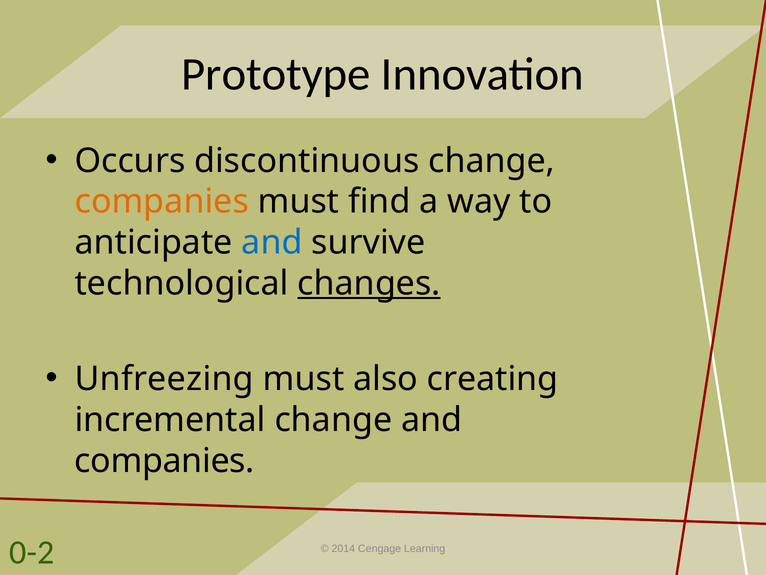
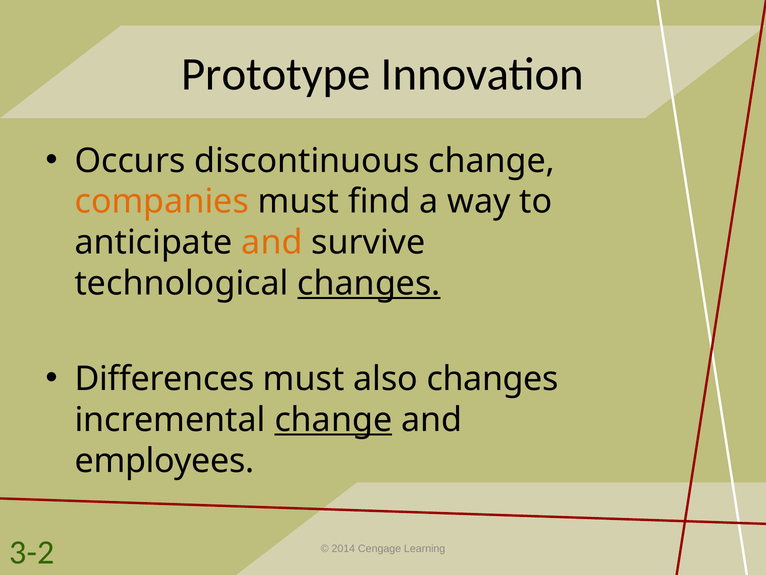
and colour: blue -> orange (272, 242)
Unfreezing: Unfreezing -> Differences (165, 379)
also creating: creating -> changes (493, 379)
change underline: none -> present (333, 420)
companies: companies -> employees (164, 460)
0-2: 0-2 -> 3-2 (32, 552)
